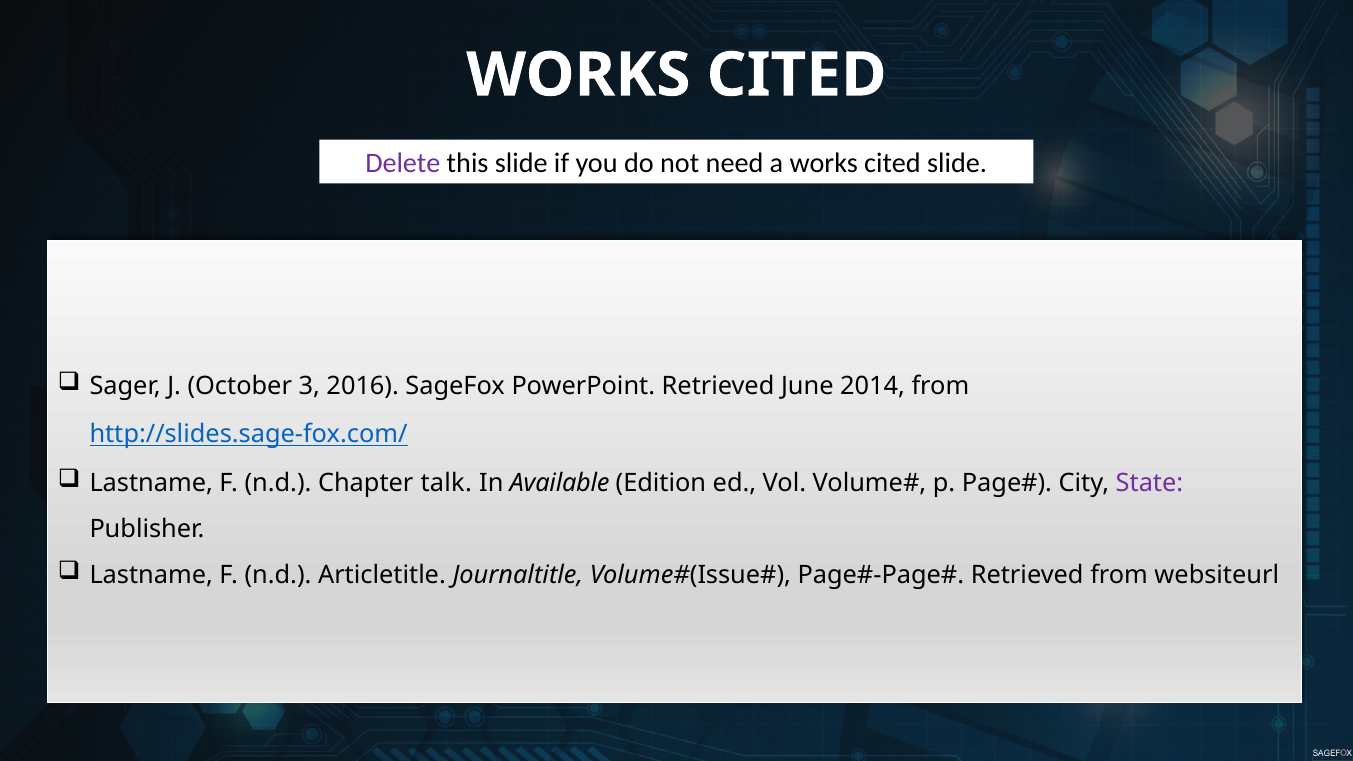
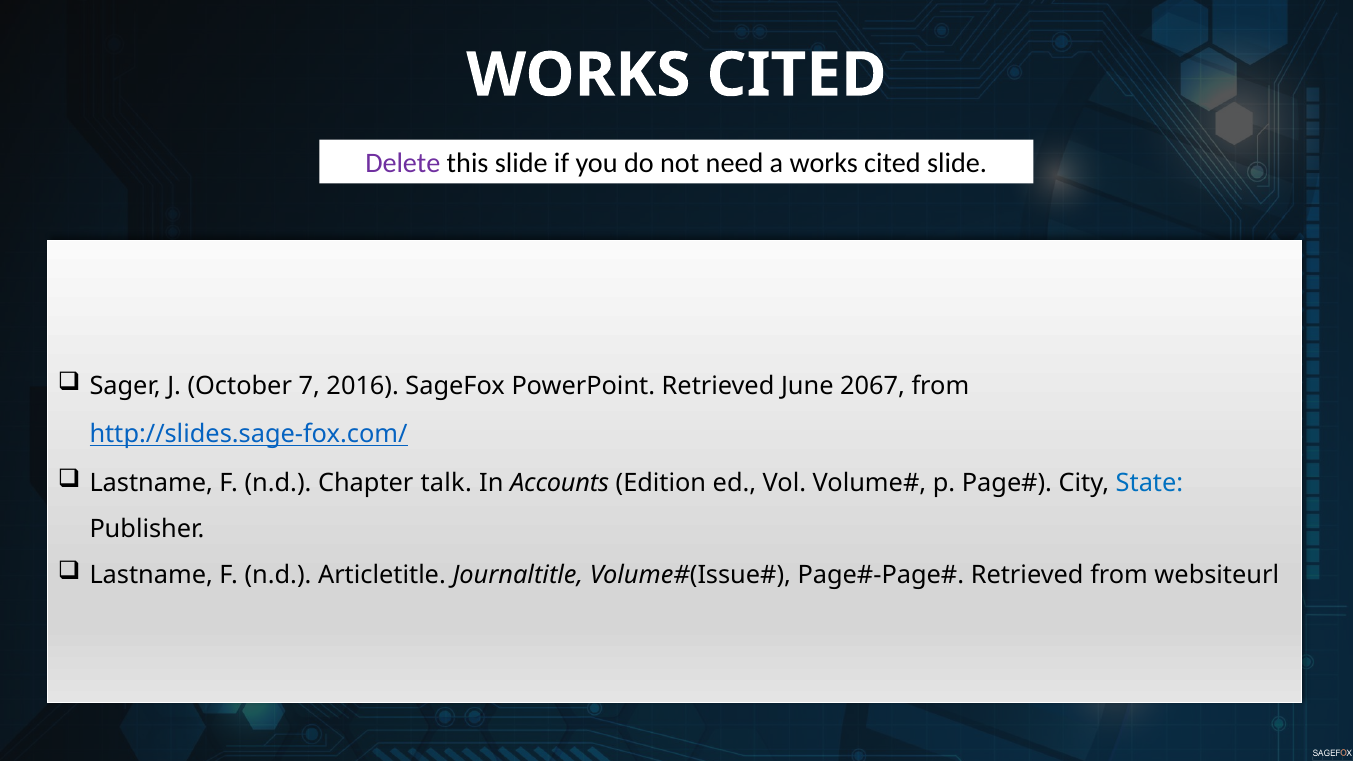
3: 3 -> 7 (309, 386)
2014: 2014 -> 2067 (872, 386)
Available: Available -> Accounts (560, 484)
State colour: purple -> blue (1149, 484)
